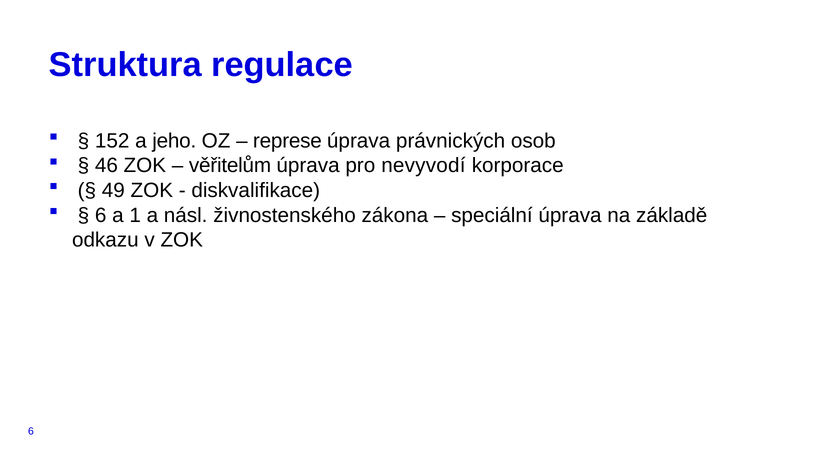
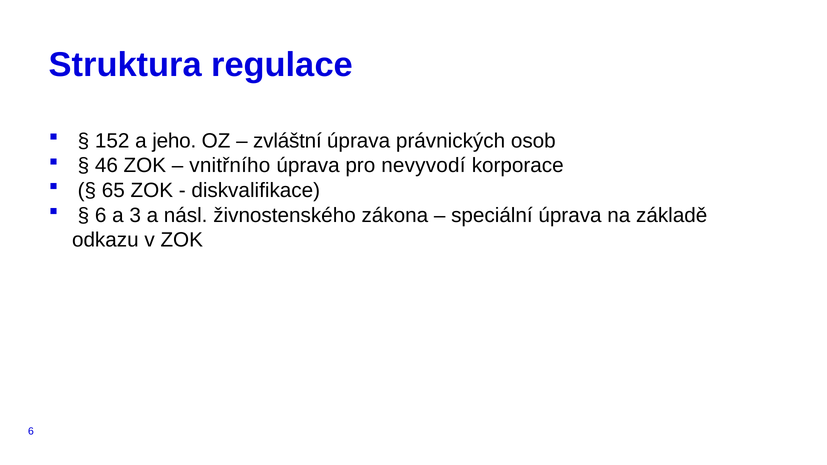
represe: represe -> zvláštní (287, 141)
věřitelům: věřitelům -> vnitřního (230, 166)
49: 49 -> 65 (113, 190)
1: 1 -> 3 (135, 215)
